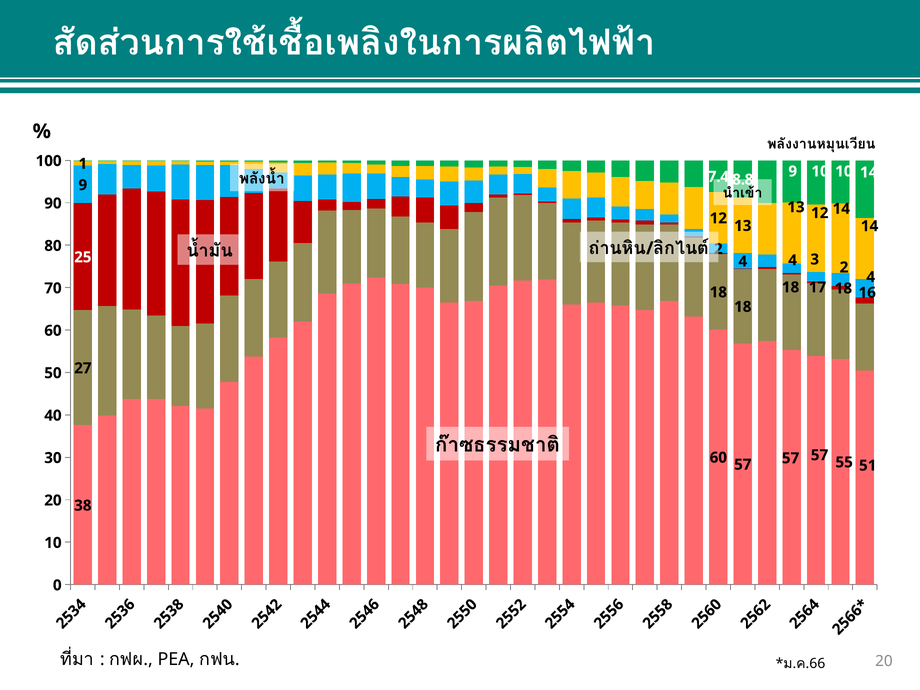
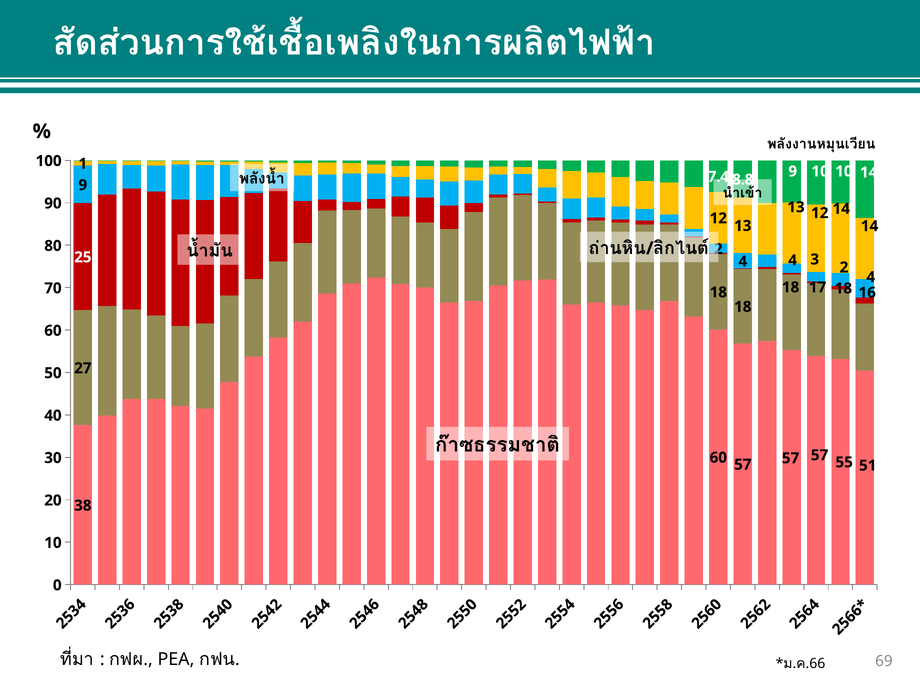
20: 20 -> 69 (884, 661)
